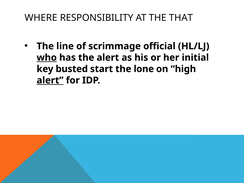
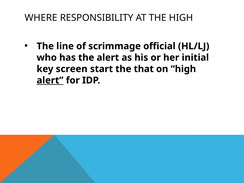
THE THAT: THAT -> HIGH (181, 18)
who underline: present -> none (47, 58)
busted: busted -> screen (72, 69)
lone: lone -> that (144, 69)
